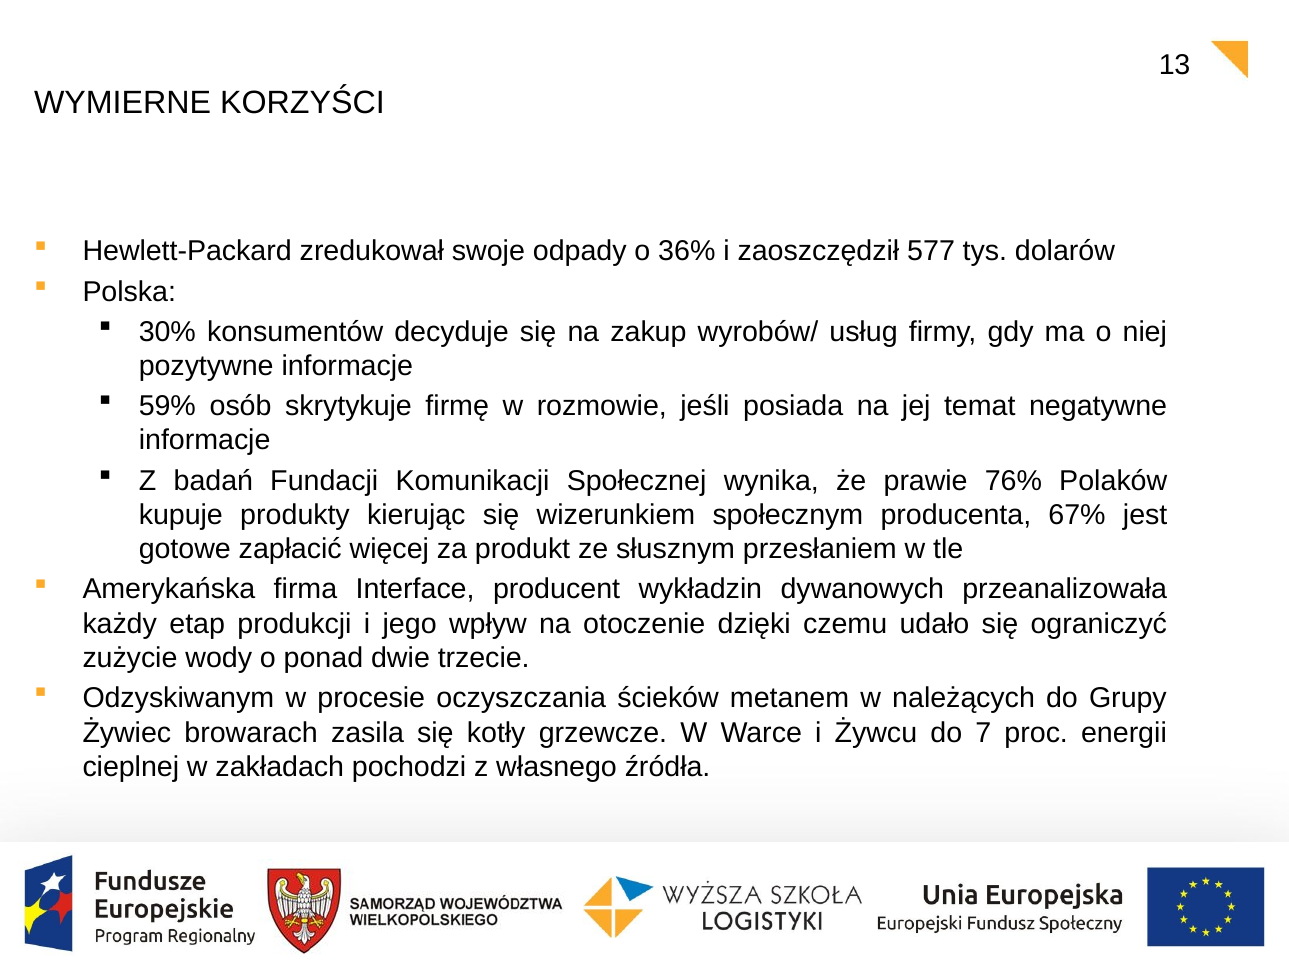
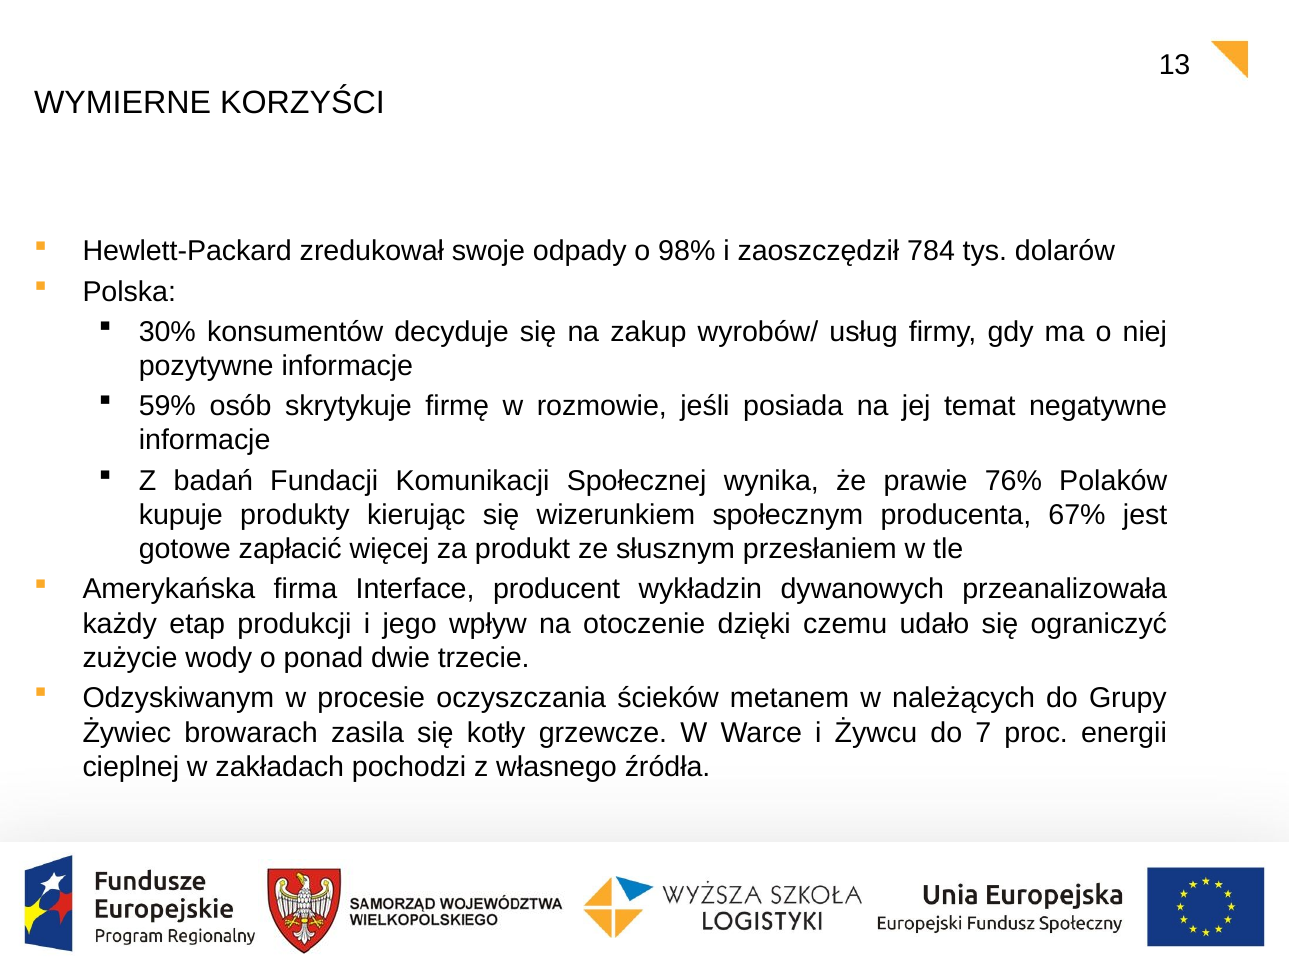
36%: 36% -> 98% (687, 251)
577: 577 -> 784 (931, 251)
